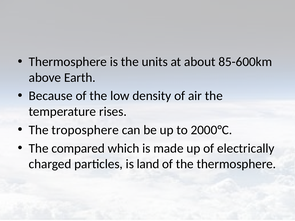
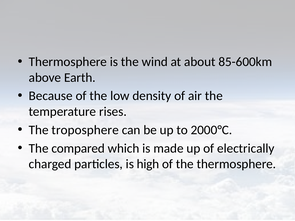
units: units -> wind (155, 62)
land: land -> high (148, 164)
